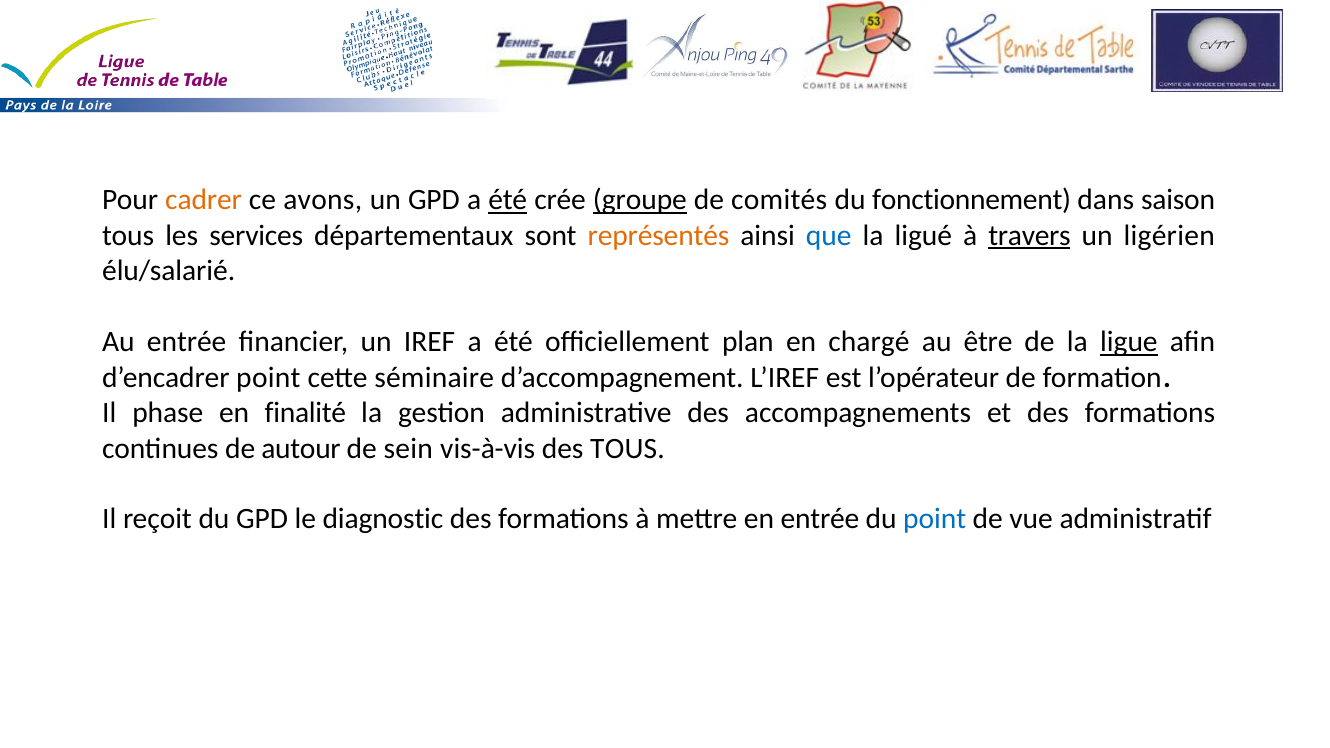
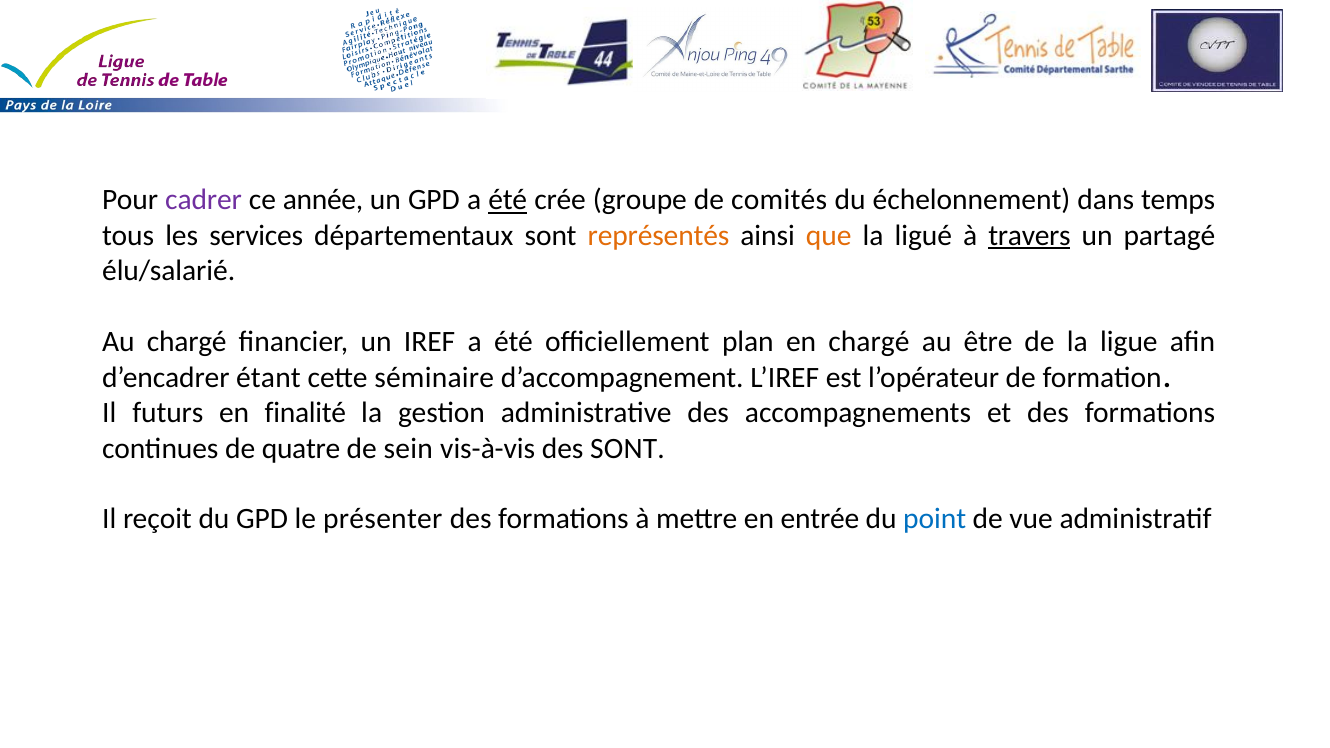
cadrer colour: orange -> purple (204, 200)
avons: avons -> année (323, 200)
groupe underline: present -> none (640, 200)
fonctionnement: fonctionnement -> échelonnement (972, 200)
saison: saison -> temps (1178, 200)
que colour: blue -> orange (829, 236)
ligérien: ligérien -> partagé (1169, 236)
Au entrée: entrée -> chargé (187, 342)
ligue underline: present -> none (1129, 342)
d’encadrer point: point -> étant (268, 378)
phase: phase -> futurs (168, 413)
autour: autour -> quatre (301, 448)
des TOUS: TOUS -> SONT (628, 448)
diagnostic: diagnostic -> présenter (383, 519)
